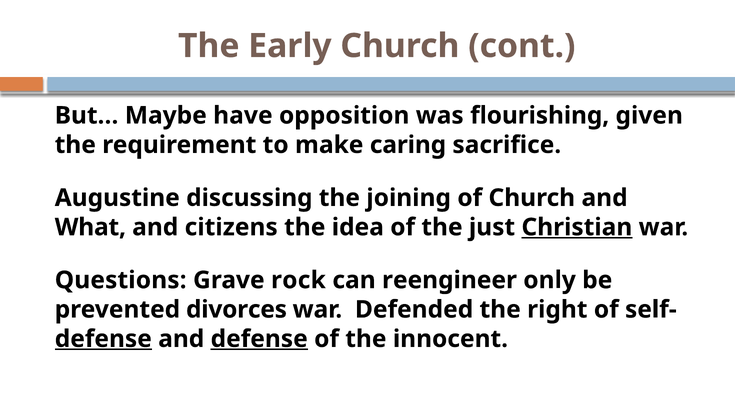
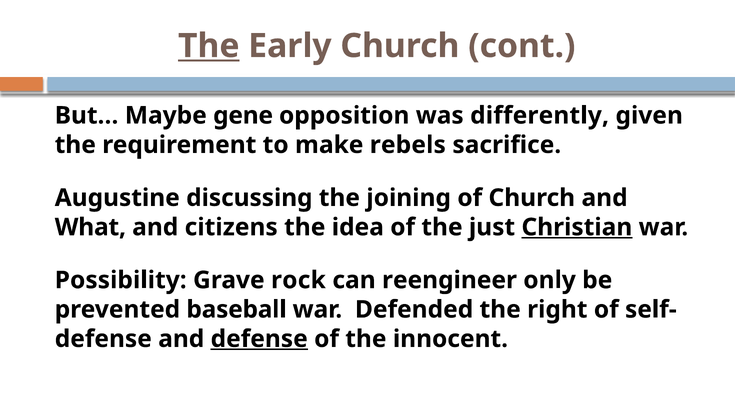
The underline: none -> present (209, 46)
have: have -> gene (243, 116)
flourishing: flourishing -> differently (540, 116)
caring: caring -> rebels (408, 145)
Questions: Questions -> Possibility (121, 280)
divorces: divorces -> baseball (237, 310)
defense underline: present -> none (103, 339)
